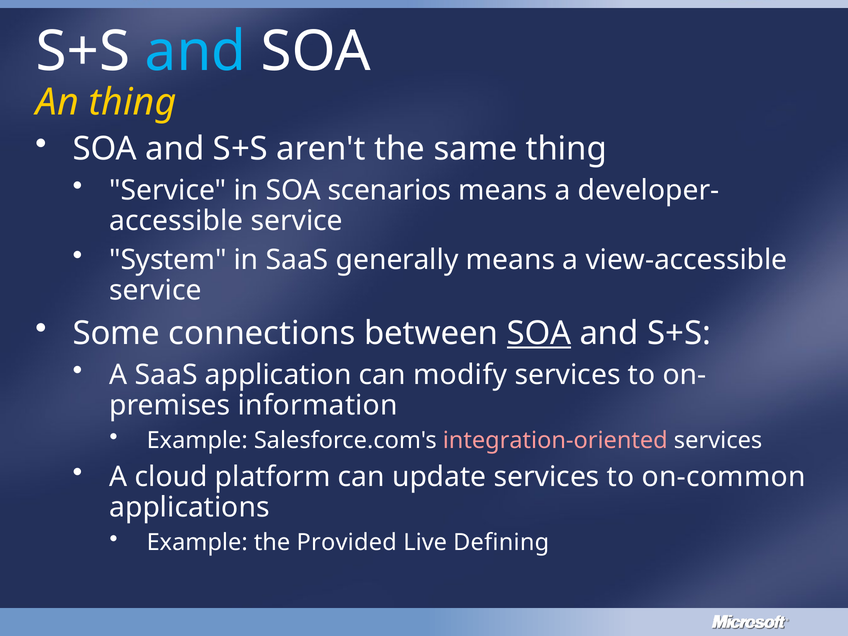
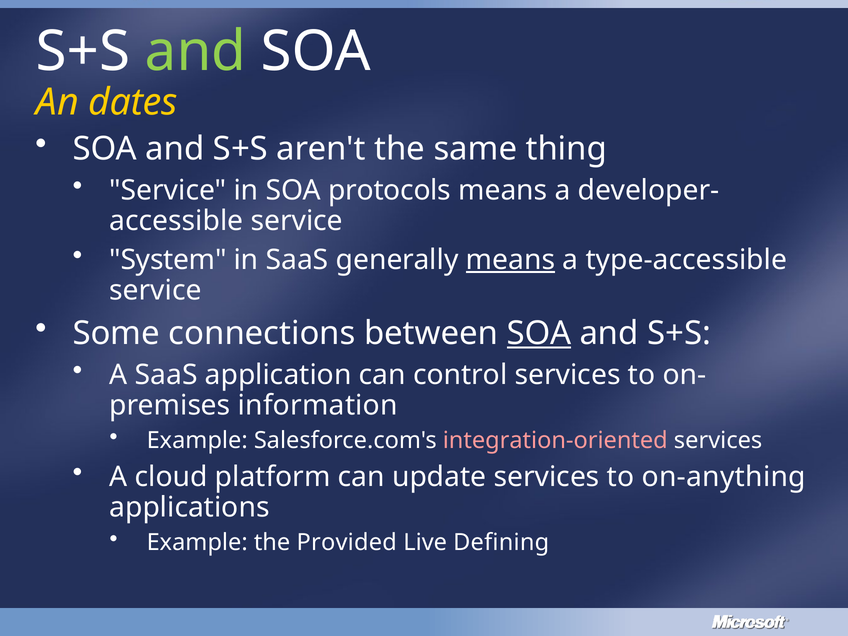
and colour: light blue -> light green (196, 51)
An thing: thing -> dates (133, 102)
scenarios: scenarios -> protocols (390, 190)
means underline: none -> present (510, 260)
view-accessible: view-accessible -> type-accessible (686, 260)
modify: modify -> control (460, 375)
on-common: on-common -> on-anything (724, 477)
